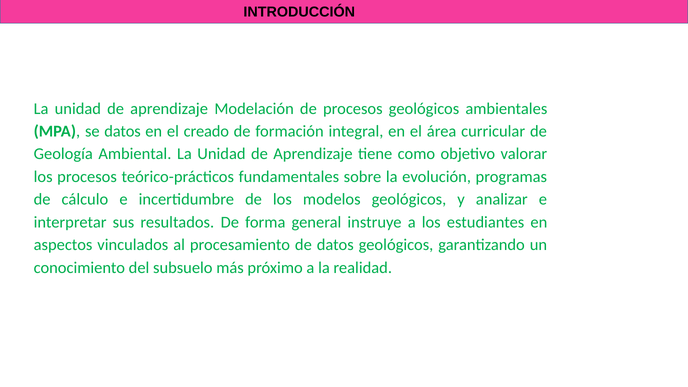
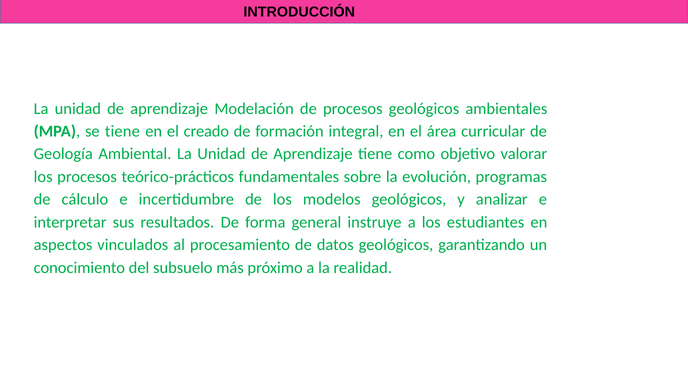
se datos: datos -> tiene (122, 131)
